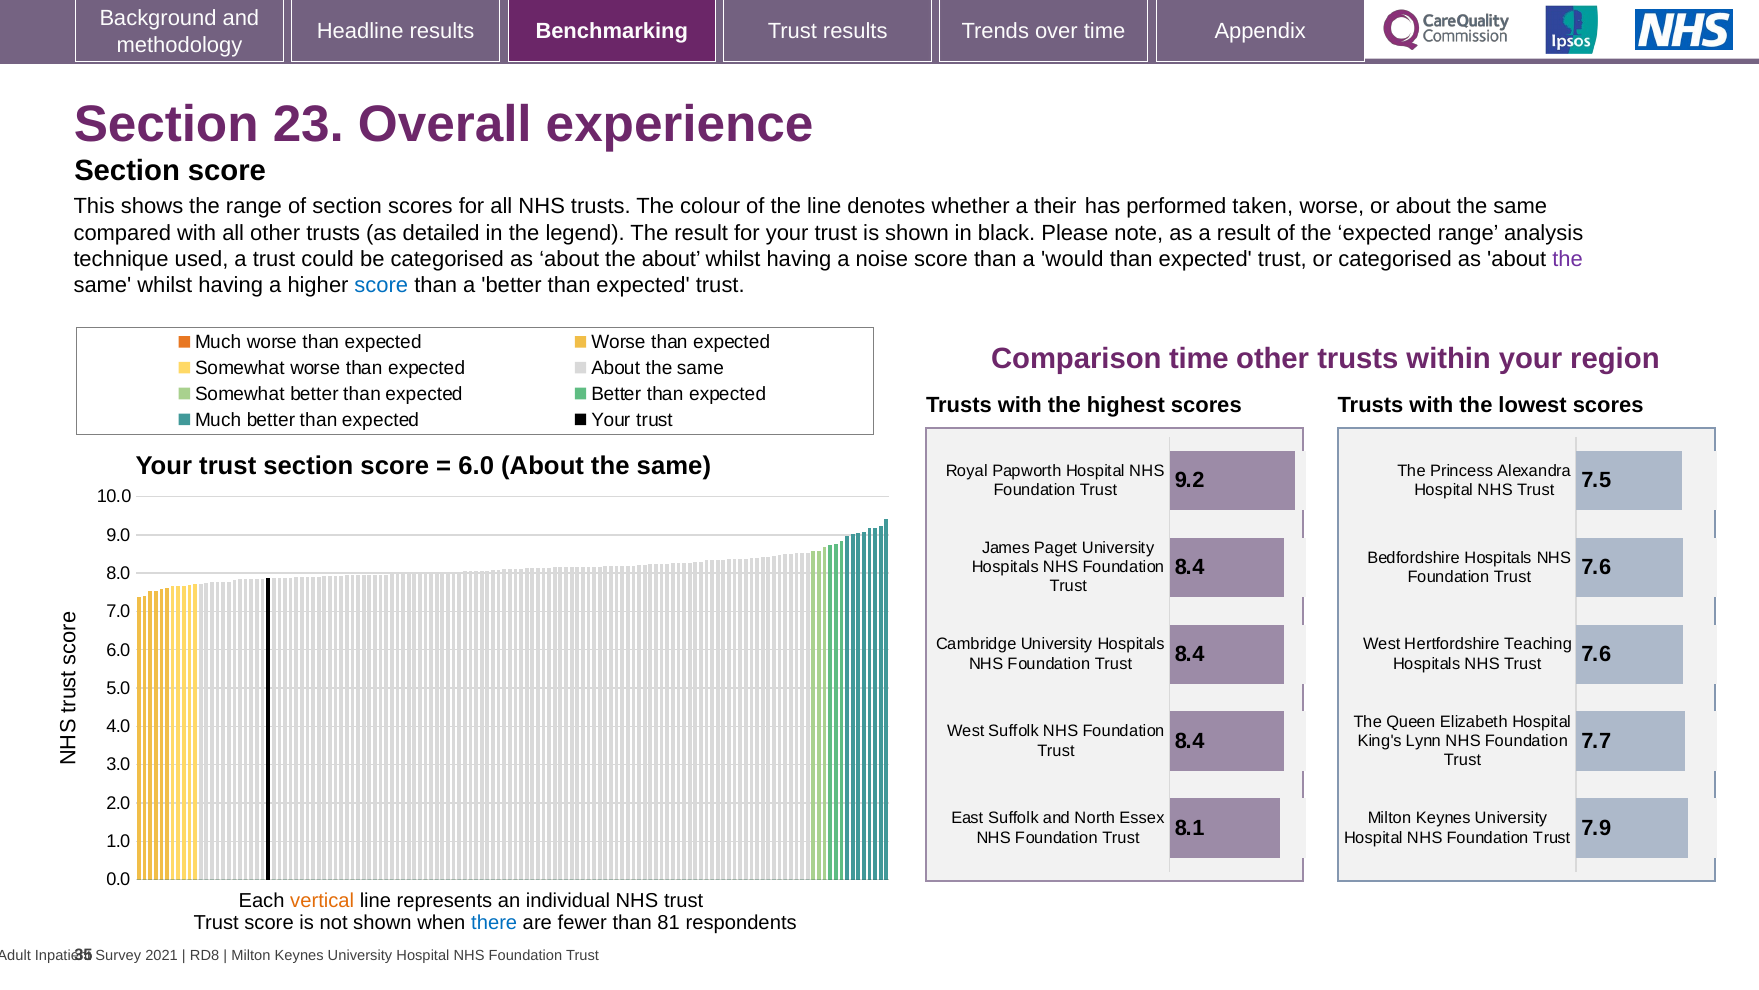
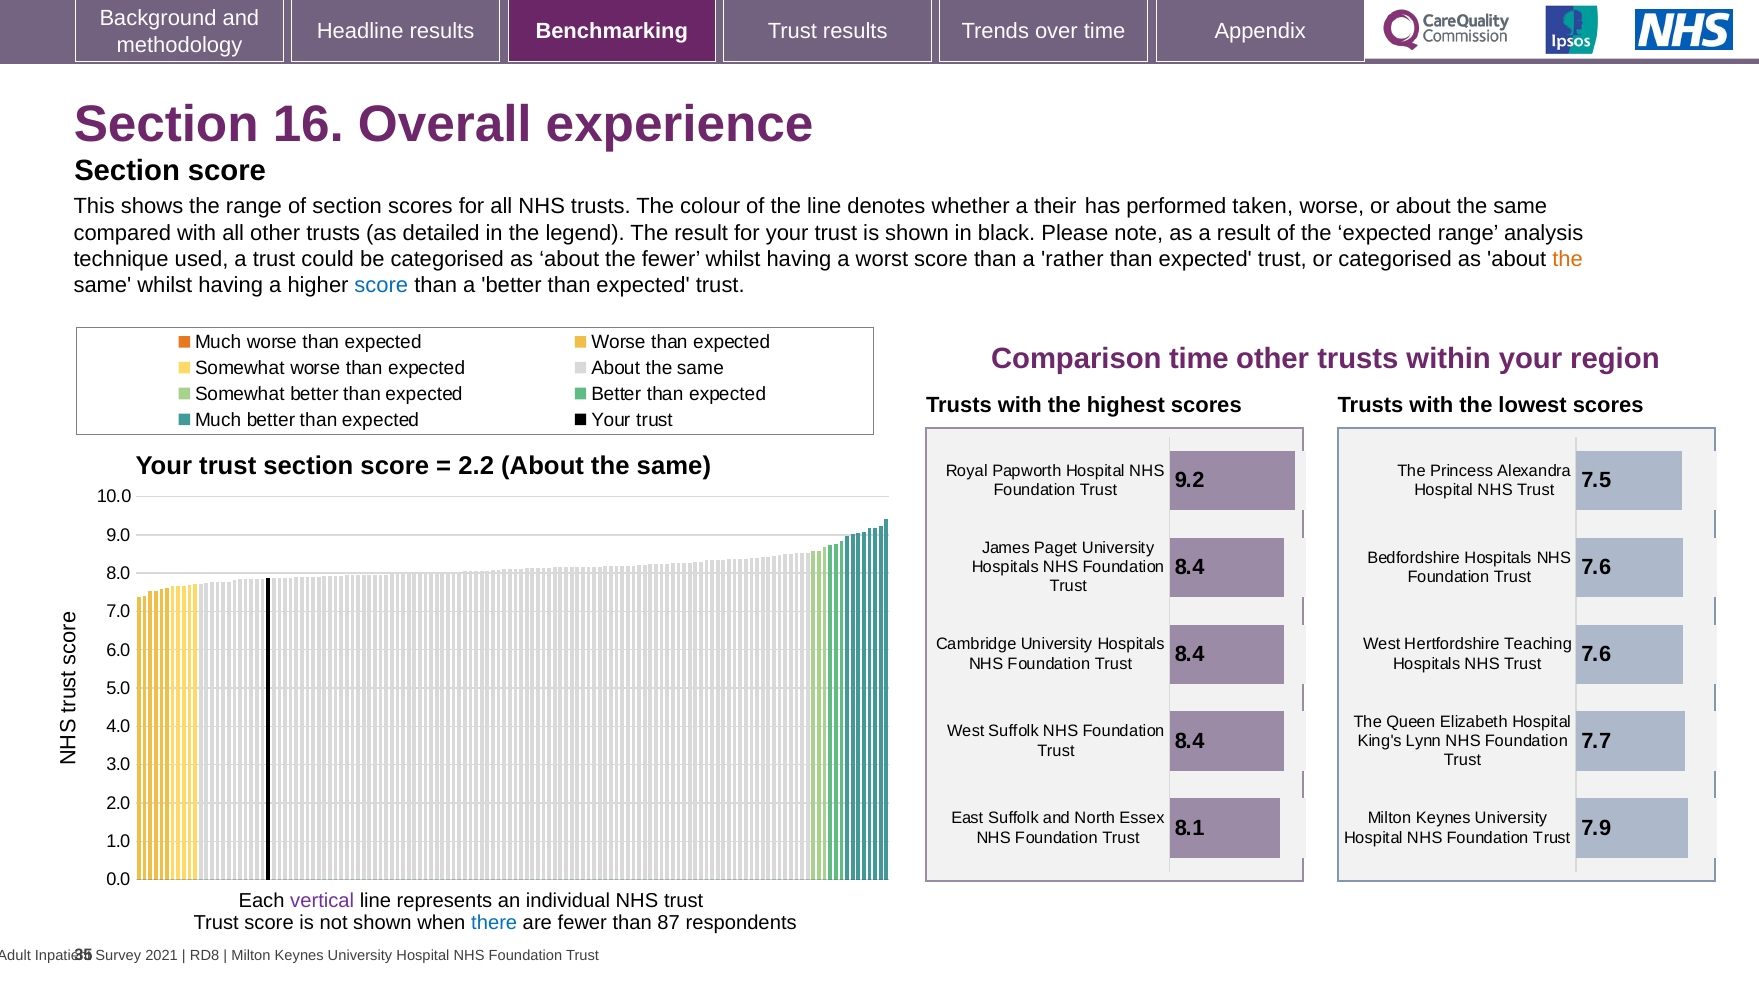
23: 23 -> 16 (308, 124)
the about: about -> fewer (671, 259)
noise: noise -> worst (882, 259)
would: would -> rather (1072, 259)
the colour: purple -> orange (1568, 259)
6.0: 6.0 -> 2.2 (476, 466)
vertical colour: orange -> purple (322, 900)
81: 81 -> 87 (669, 922)
